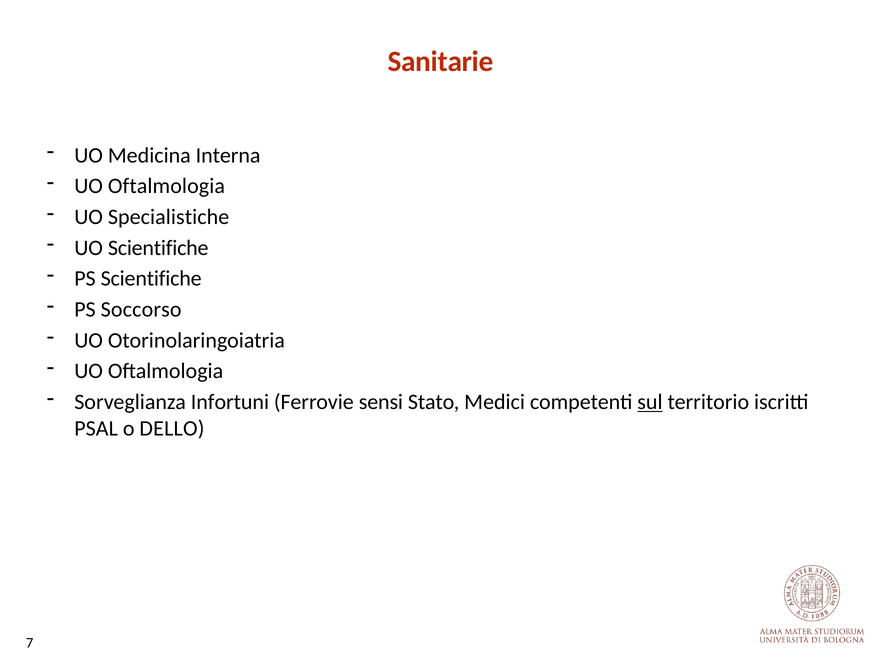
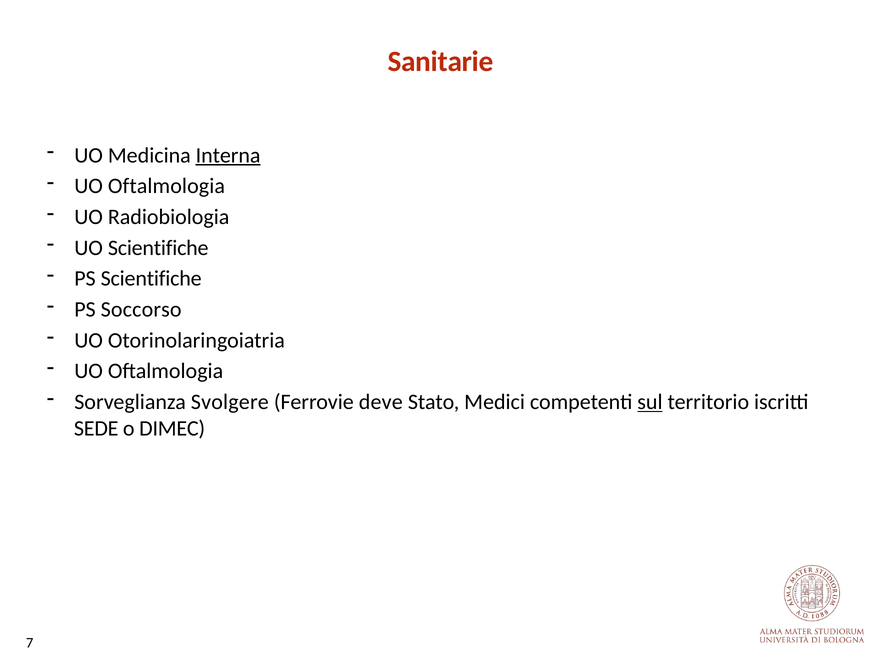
Interna underline: none -> present (228, 155)
Specialistiche: Specialistiche -> Radiobiologia (169, 217)
Infortuni: Infortuni -> Svolgere (230, 402)
sensi: sensi -> deve (381, 402)
PSAL: PSAL -> SEDE (96, 428)
DELLO: DELLO -> DIMEC (172, 428)
